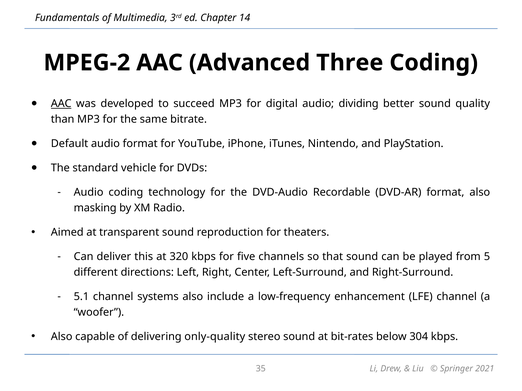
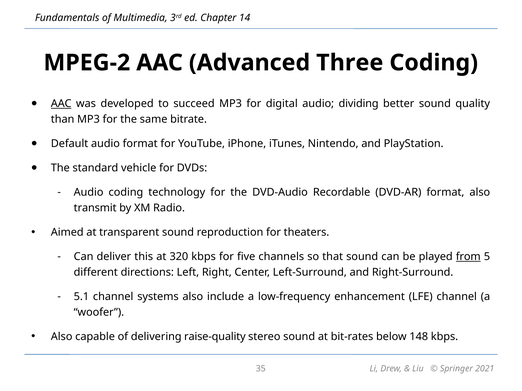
masking: masking -> transmit (95, 208)
from underline: none -> present (468, 257)
only-quality: only-quality -> raise-quality (215, 337)
304: 304 -> 148 (419, 337)
